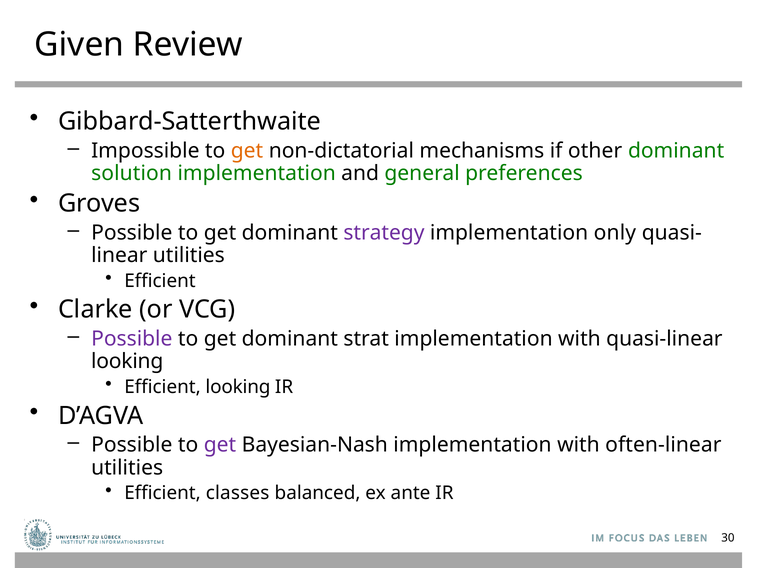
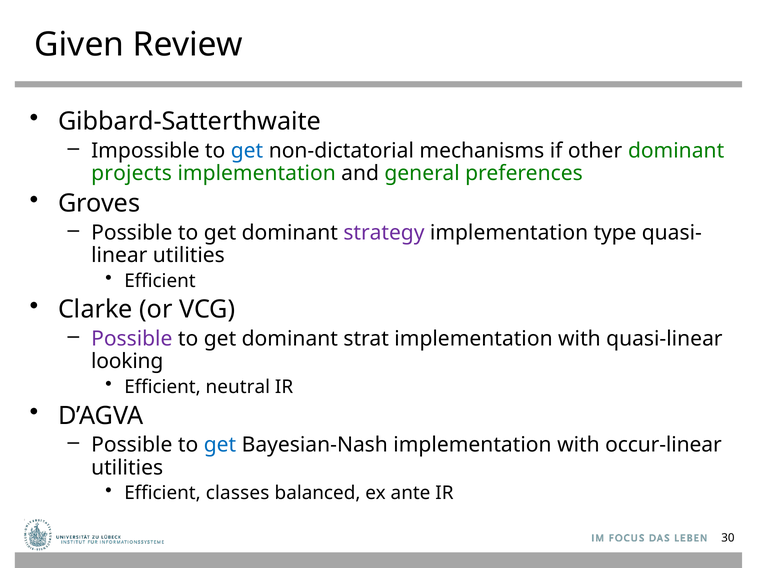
get colour: orange -> blue (247, 151)
solution: solution -> projects (132, 173)
only: only -> type (615, 233)
Efficient looking: looking -> neutral (238, 387)
get colour: purple -> blue (220, 445)
often-linear: often-linear -> occur-linear (663, 445)
